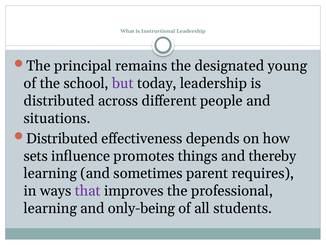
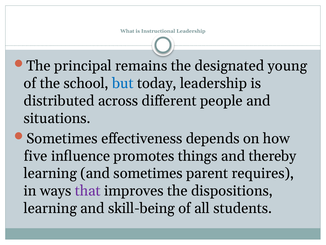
but colour: purple -> blue (123, 83)
Distributed: Distributed -> Sometimes (62, 138)
sets: sets -> five (36, 156)
professional: professional -> dispositions (232, 190)
only-being: only-being -> skill-being (141, 208)
